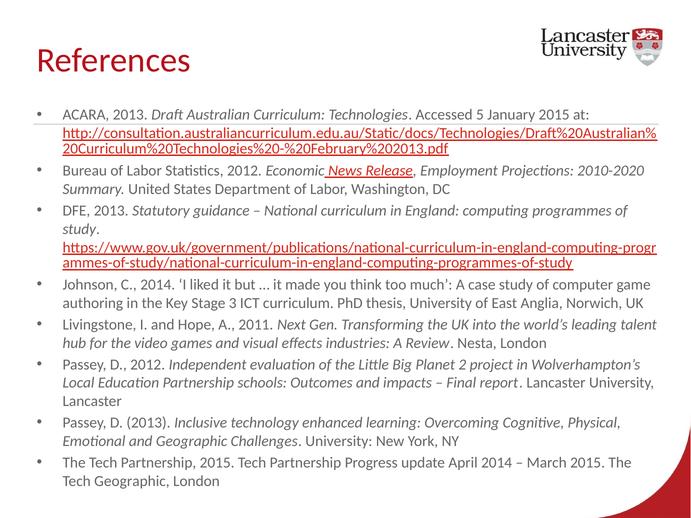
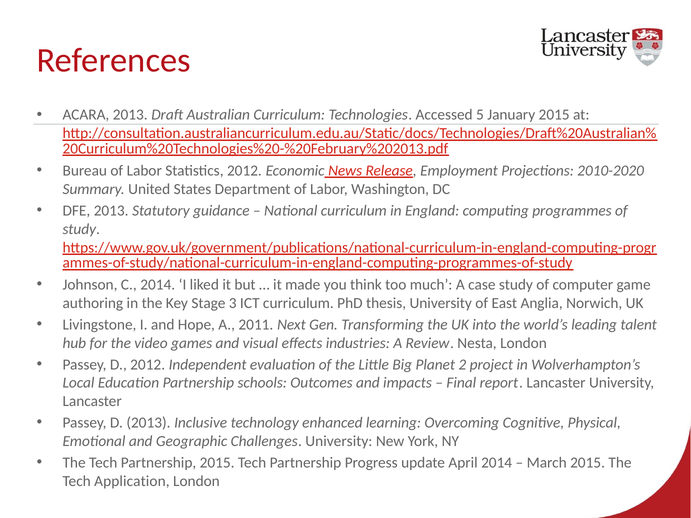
Tech Geographic: Geographic -> Application (132, 481)
